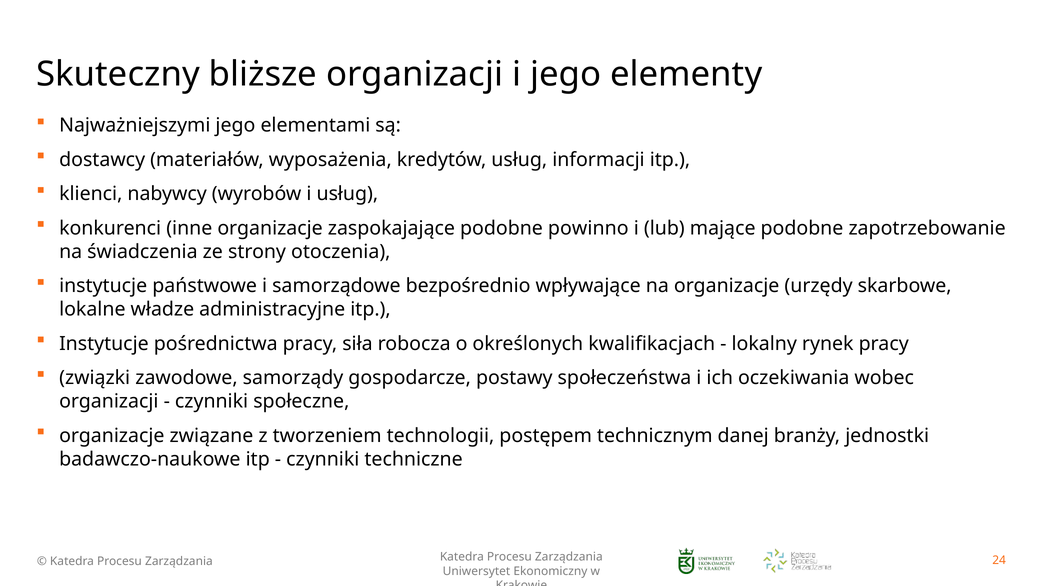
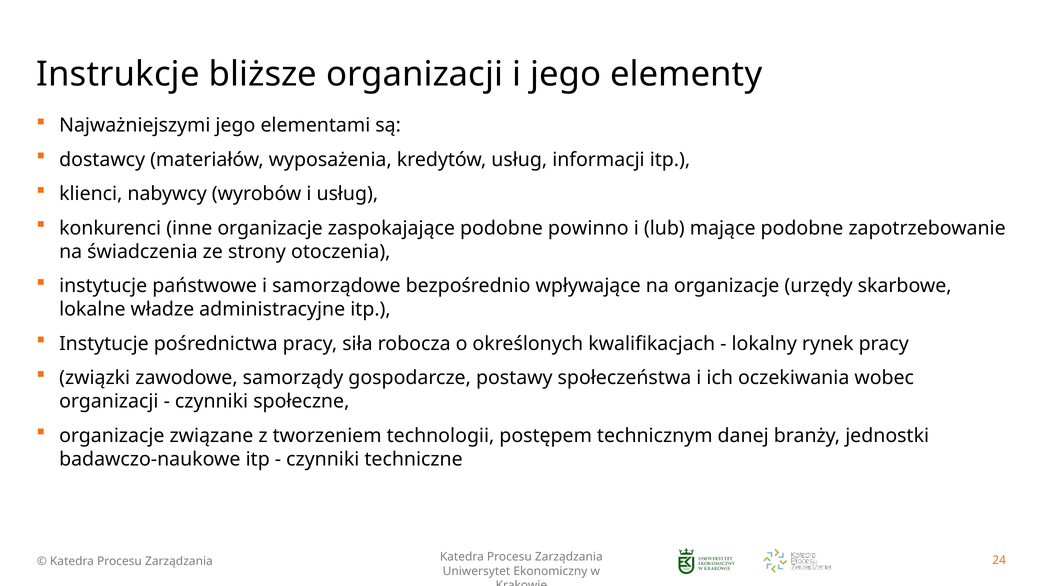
Skuteczny: Skuteczny -> Instrukcje (118, 74)
